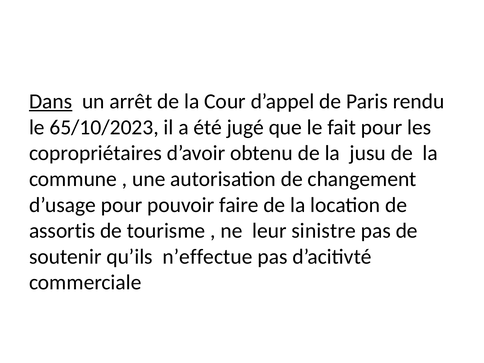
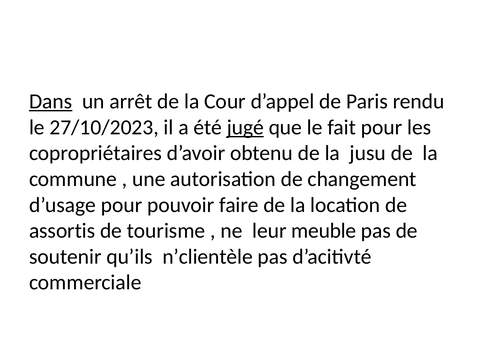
65/10/2023: 65/10/2023 -> 27/10/2023 (104, 127)
jugé underline: none -> present (245, 127)
sinistre: sinistre -> meuble (324, 231)
n’effectue: n’effectue -> n’clientèle (208, 257)
